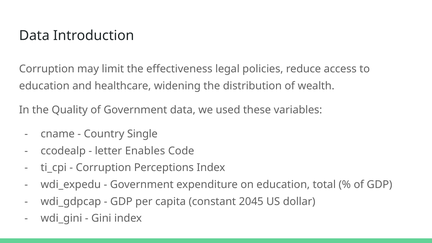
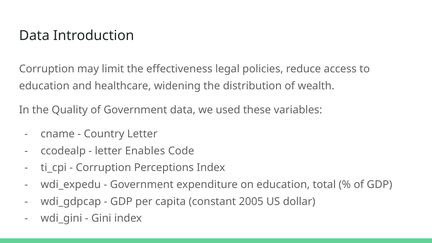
Country Single: Single -> Letter (142, 134)
2045: 2045 -> 2005 (251, 202)
